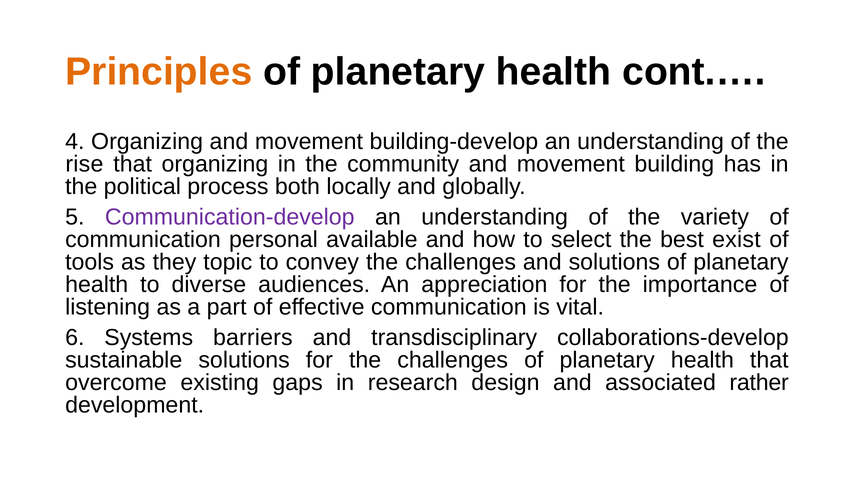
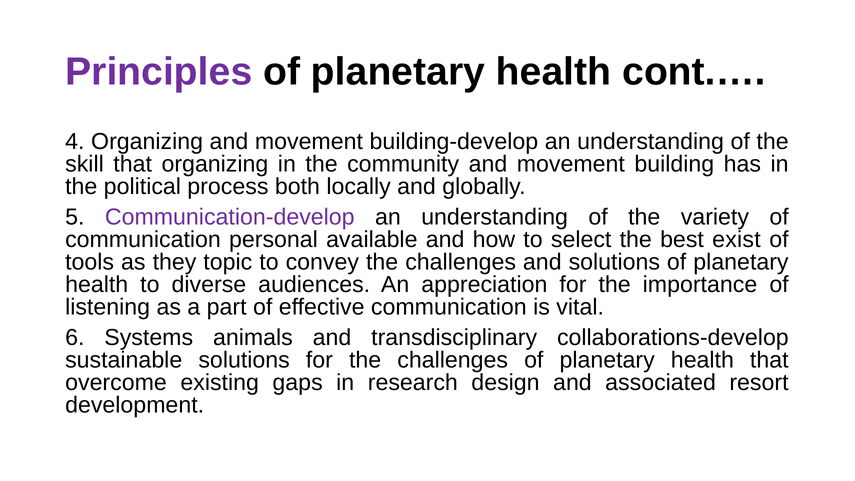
Principles colour: orange -> purple (159, 72)
rise: rise -> skill (84, 164)
barriers: barriers -> animals (253, 338)
rather: rather -> resort (759, 383)
